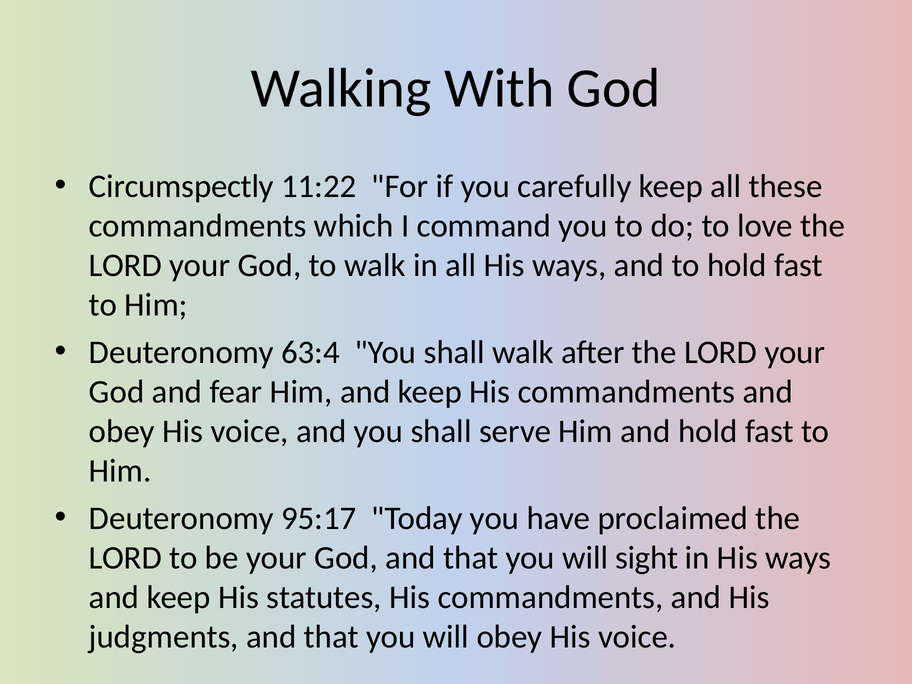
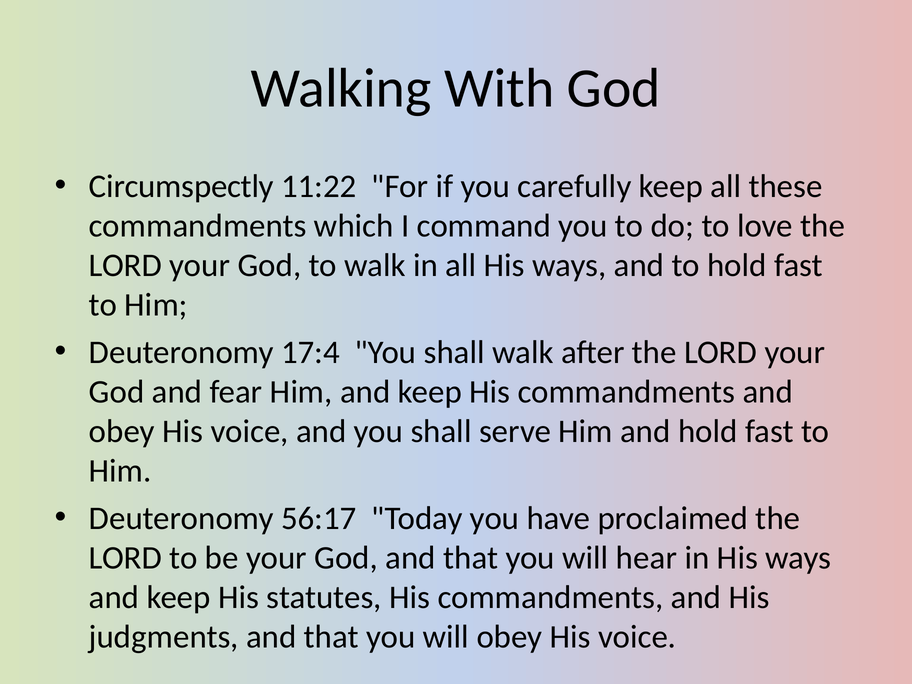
63:4: 63:4 -> 17:4 (310, 352)
95:17: 95:17 -> 56:17 (319, 518)
sight: sight -> hear (646, 558)
